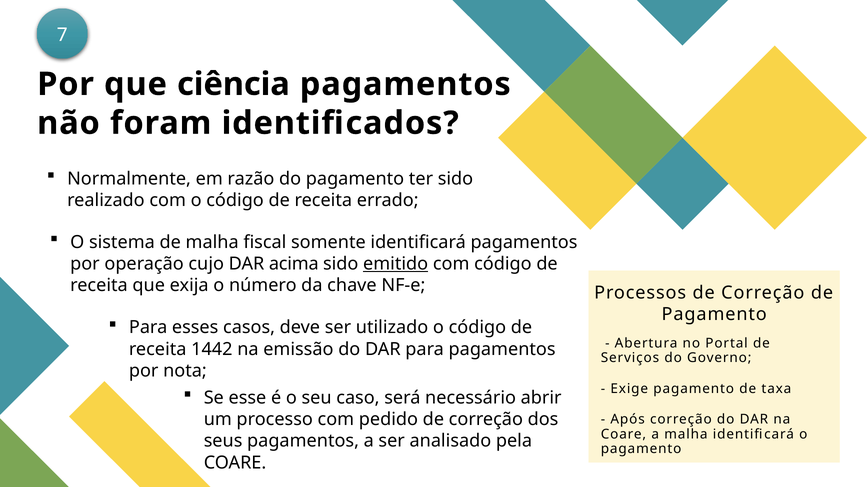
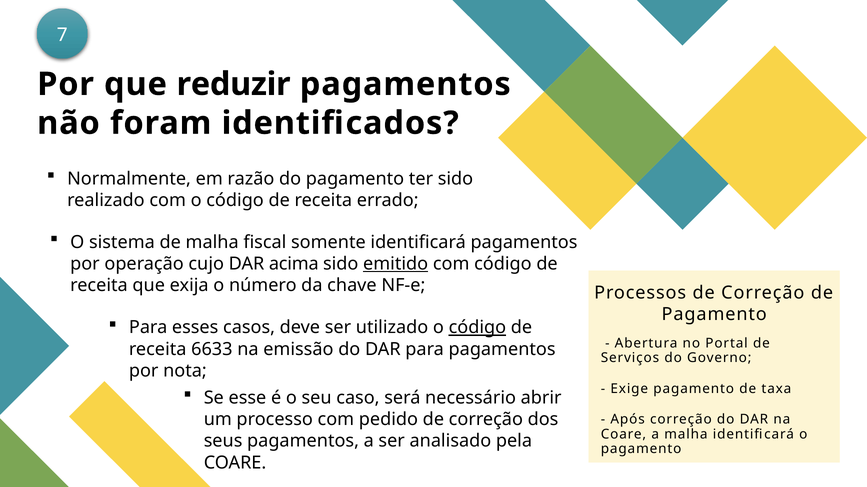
ciência: ciência -> reduzir (234, 84)
código underline: none -> present (477, 328)
1442: 1442 -> 6633 (212, 350)
